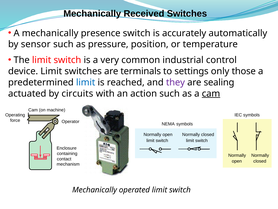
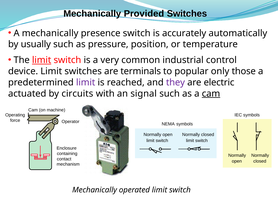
Received: Received -> Provided (144, 14)
sensor: sensor -> usually (36, 44)
limit underline: none -> present (42, 60)
settings: settings -> popular (191, 71)
limit colour: blue -> purple (86, 82)
sealing: sealing -> electric (219, 82)
action: action -> signal (144, 93)
